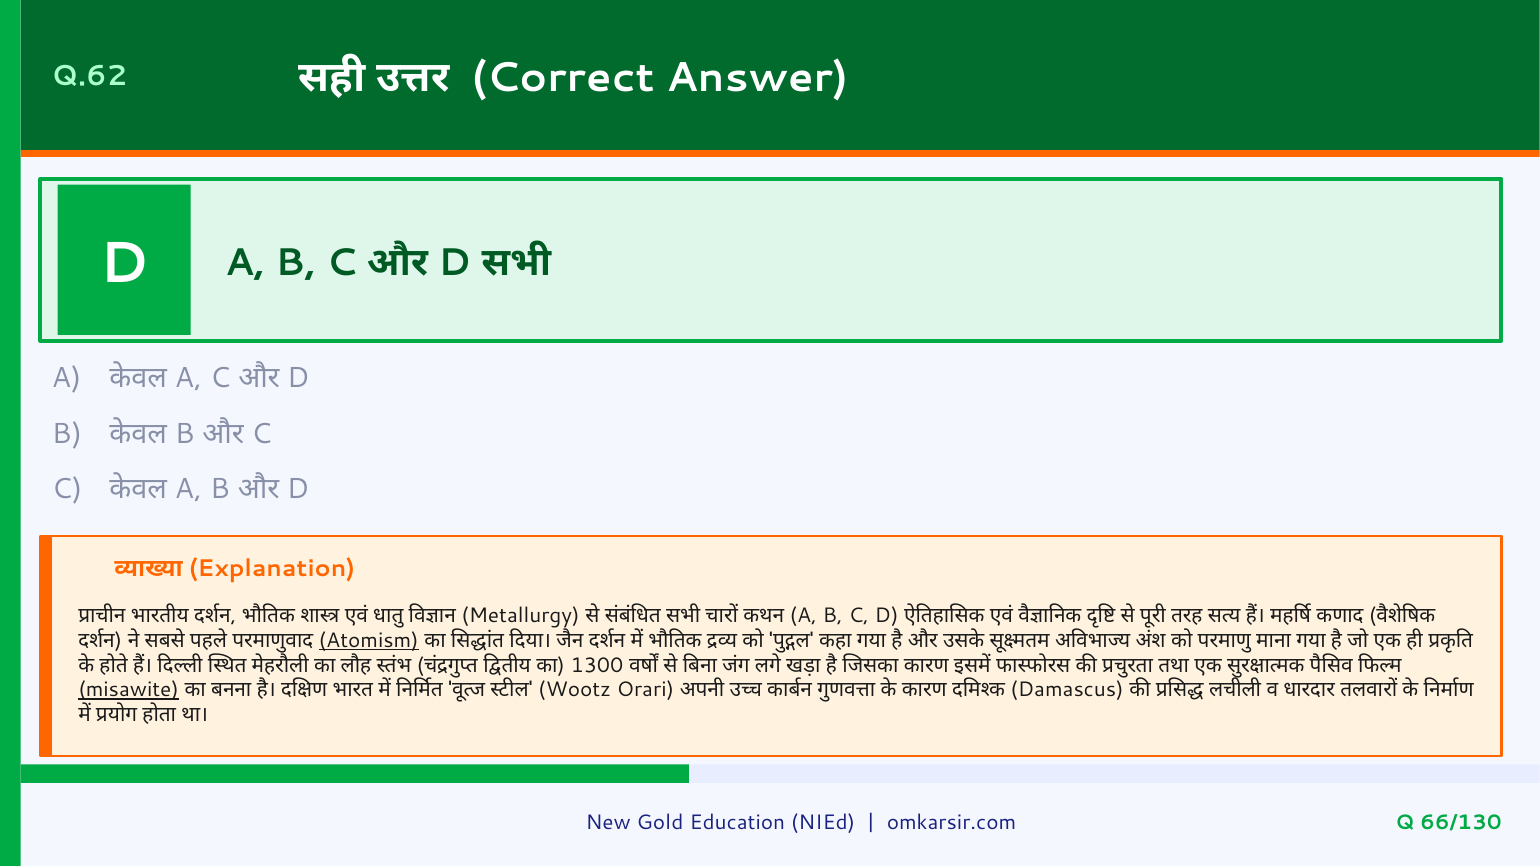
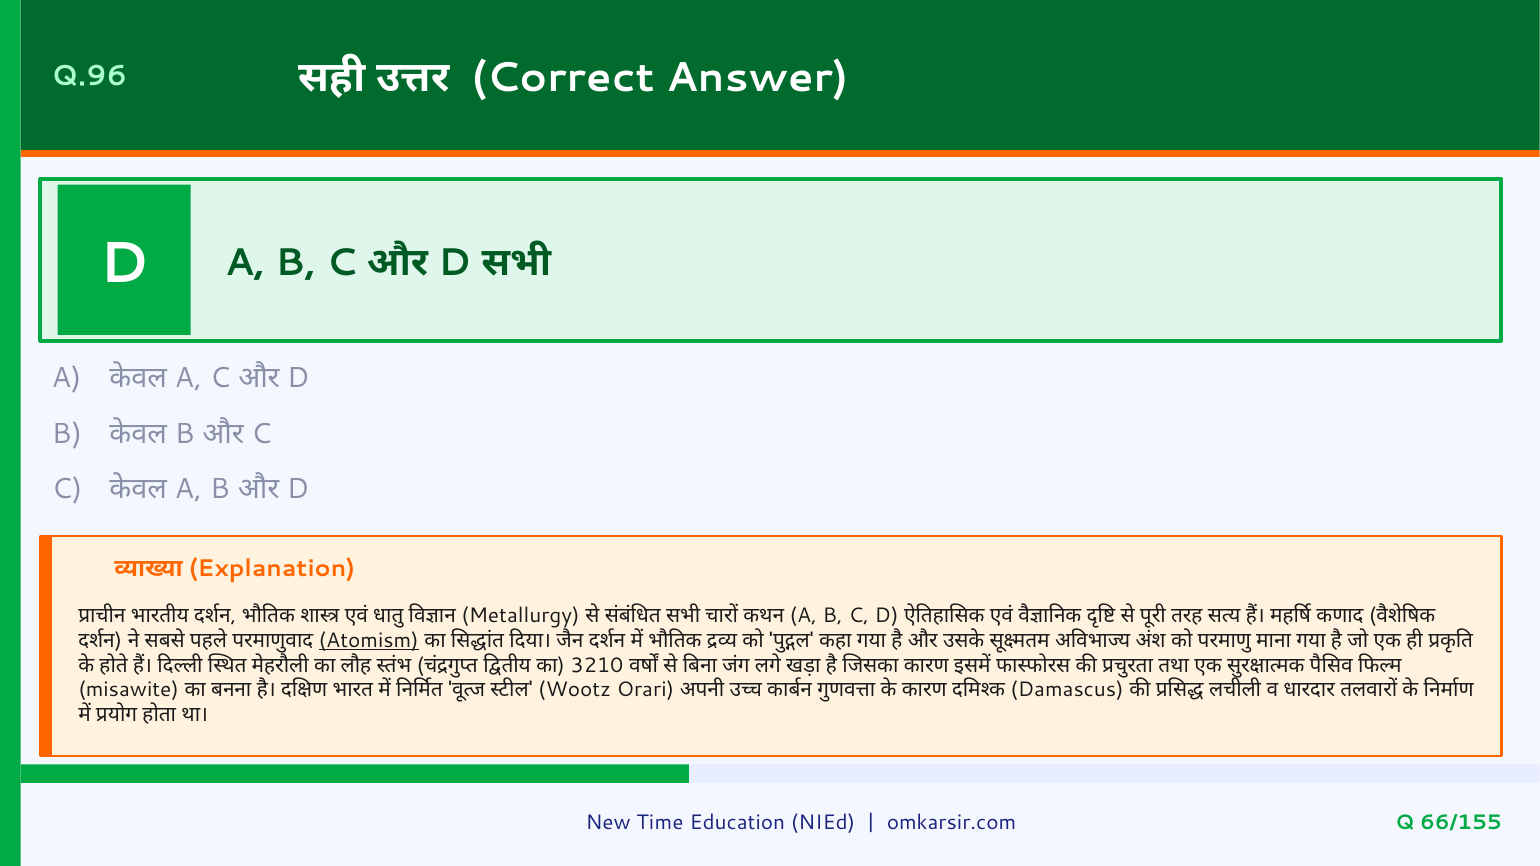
Q.62: Q.62 -> Q.96 (89, 76)
1300: 1300 -> 3210 (597, 665)
misawite underline: present -> none (129, 690)
Gold: Gold -> Time (660, 823)
66/130: 66/130 -> 66/155 (1461, 823)
